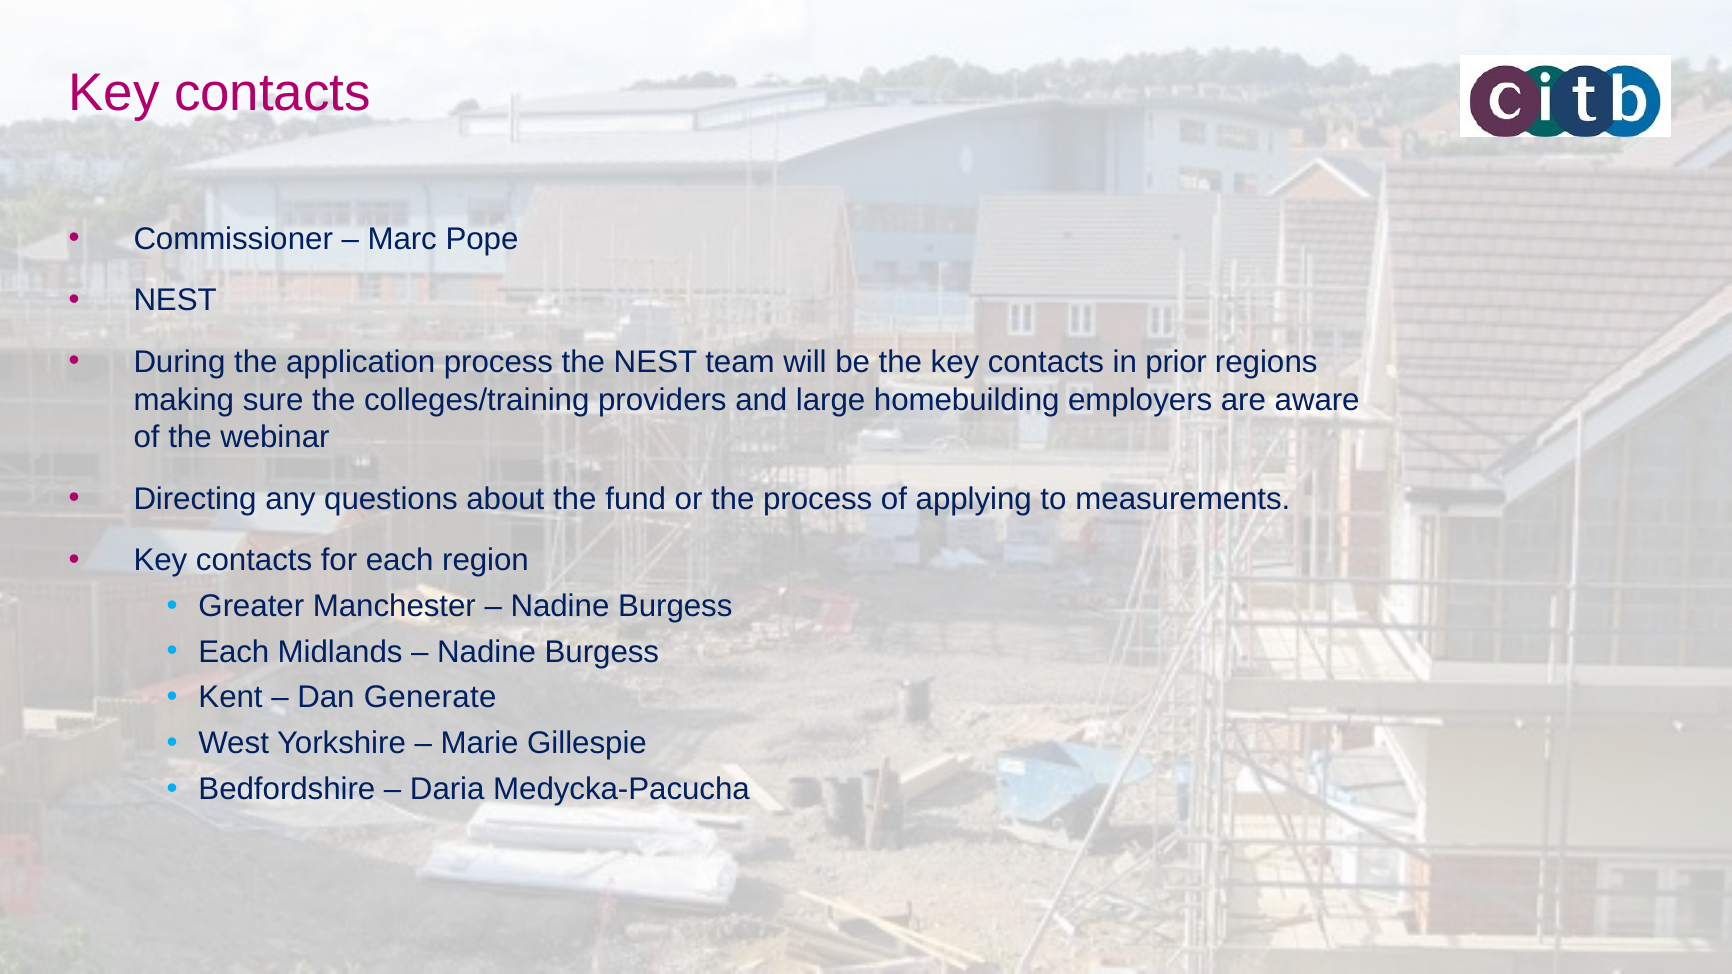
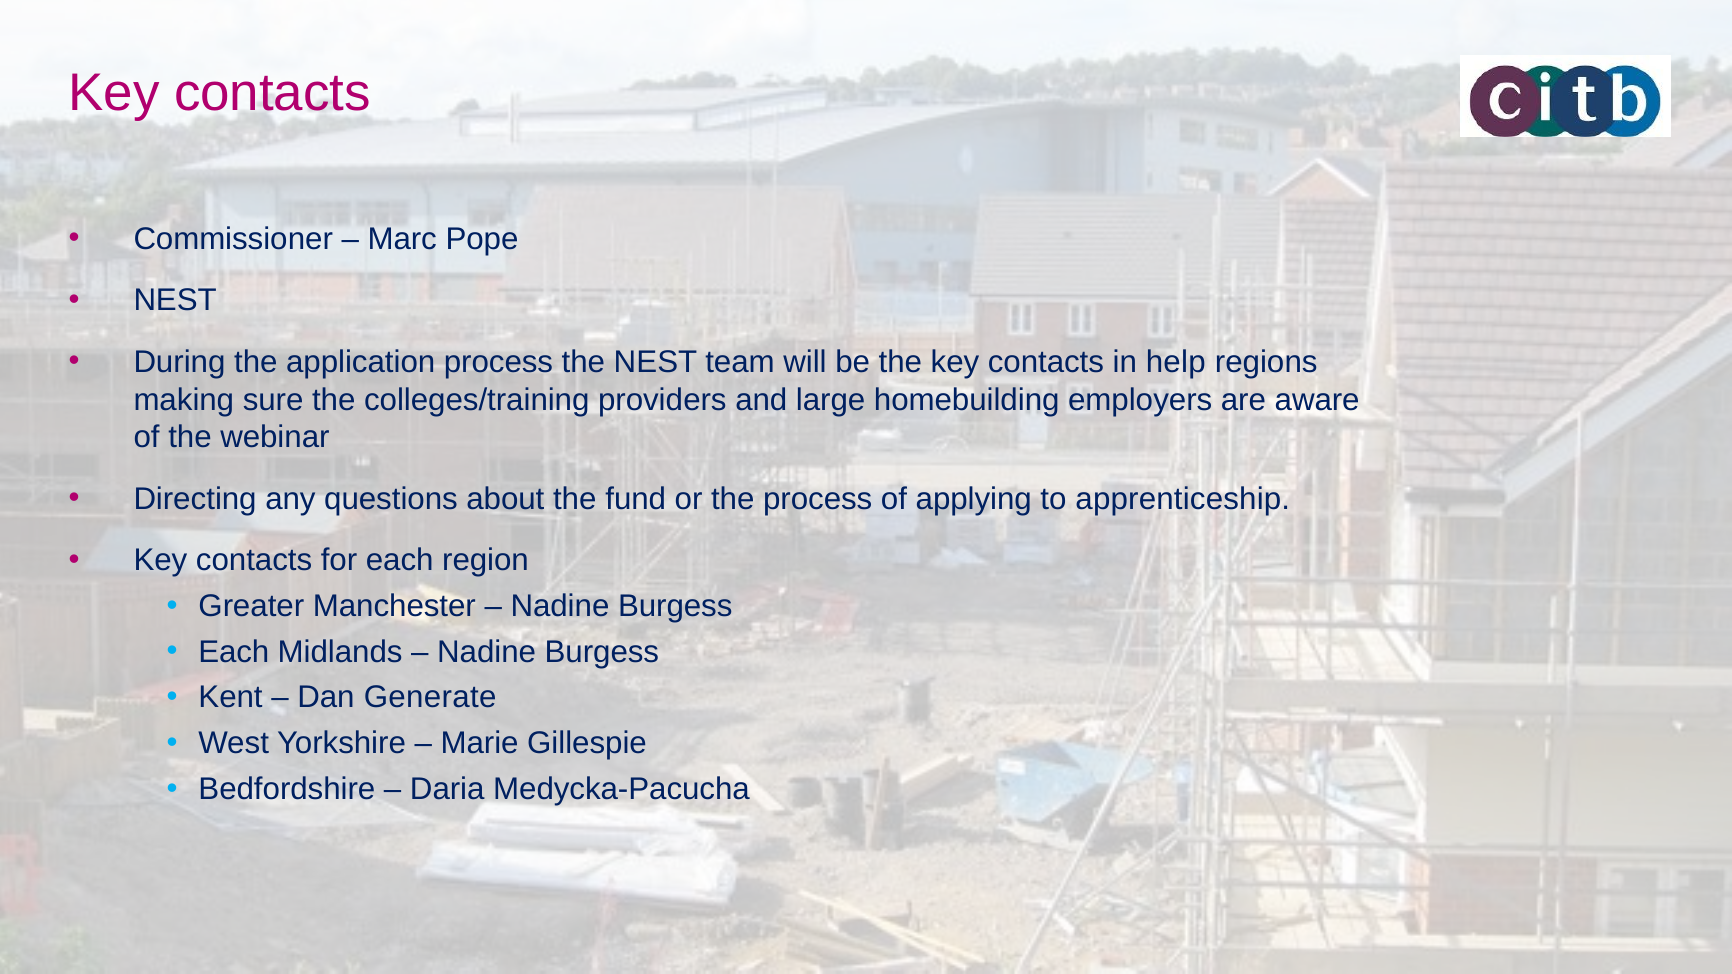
prior: prior -> help (1176, 362)
measurements: measurements -> apprenticeship (1183, 499)
